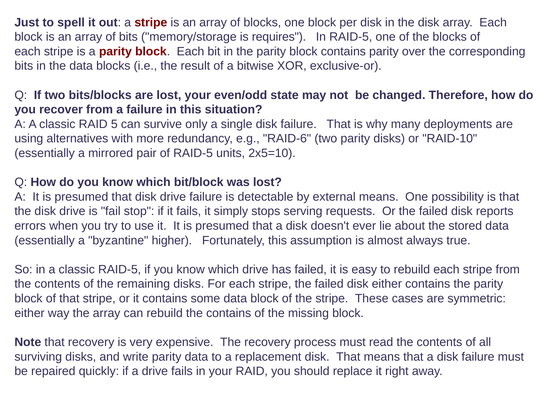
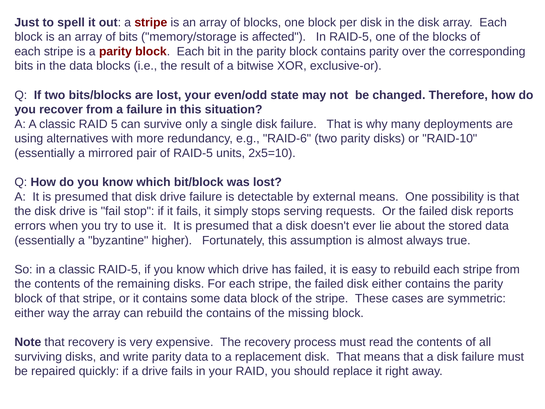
requires: requires -> affected (279, 37)
